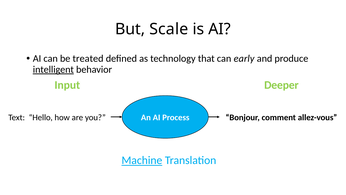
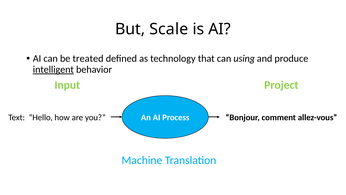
early: early -> using (244, 58)
Deeper: Deeper -> Project (281, 85)
Machine underline: present -> none (142, 160)
